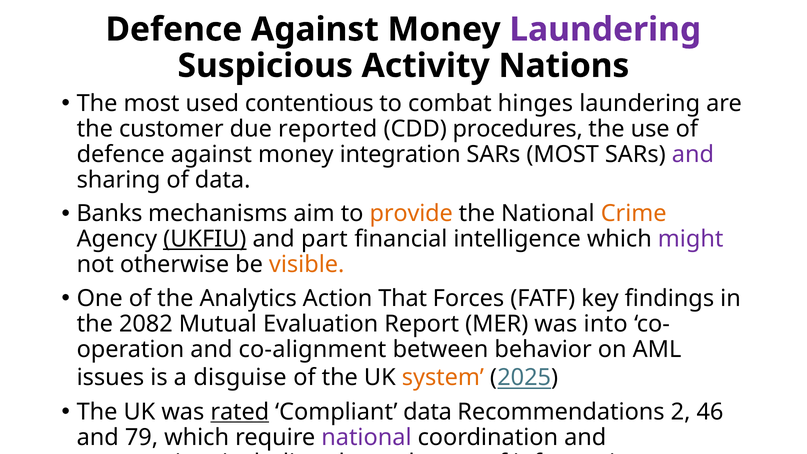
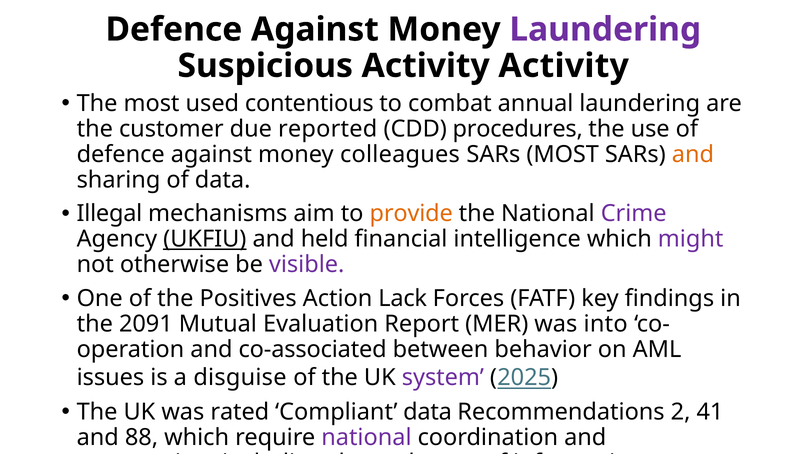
Activity Nations: Nations -> Activity (564, 66)
hinges: hinges -> annual (536, 104)
integration: integration -> colleagues (400, 154)
and colour: purple -> orange (693, 154)
Banks: Banks -> Illegal (109, 214)
Crime colour: orange -> purple (634, 214)
part: part -> held (325, 239)
visible colour: orange -> purple (307, 265)
Analytics: Analytics -> Positives (248, 298)
That: That -> Lack (403, 298)
2082: 2082 -> 2091 (146, 324)
co-alignment: co-alignment -> co-associated (313, 349)
system colour: orange -> purple (443, 377)
rated underline: present -> none (240, 412)
46: 46 -> 41 (710, 412)
79: 79 -> 88 (142, 437)
